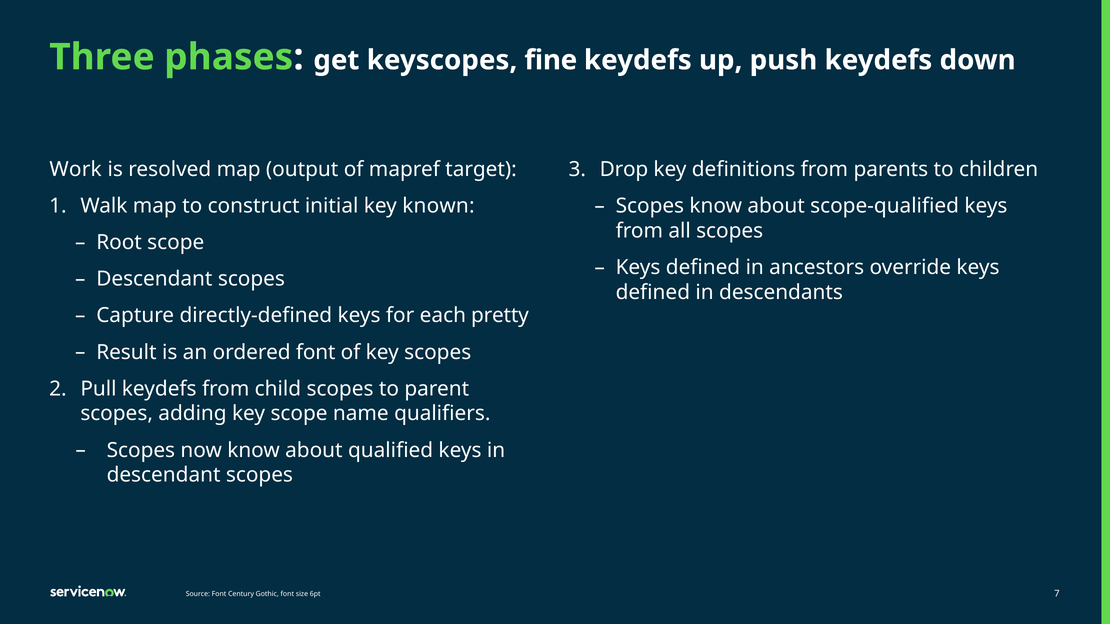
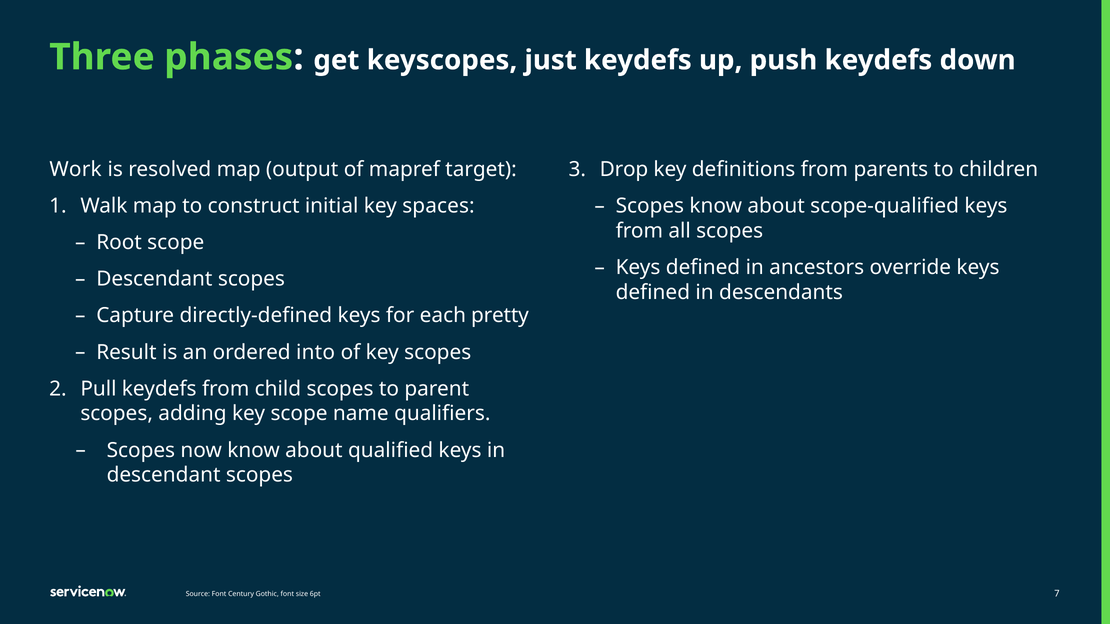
fine: fine -> just (551, 60)
known: known -> spaces (438, 206)
ordered font: font -> into (316, 352)
